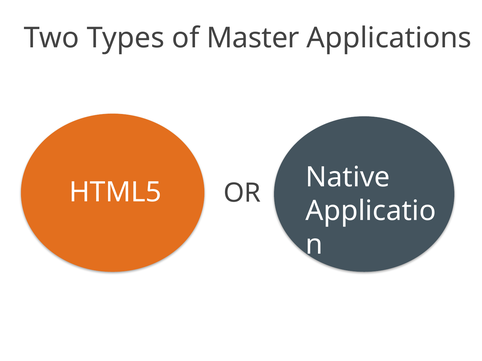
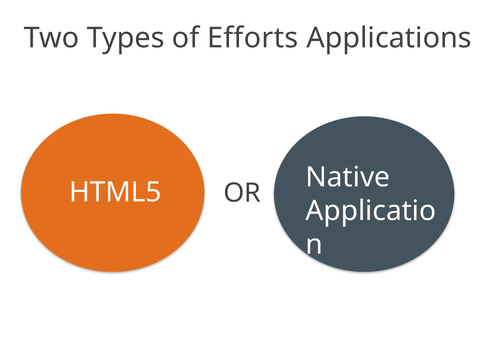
Master: Master -> Efforts (253, 38)
